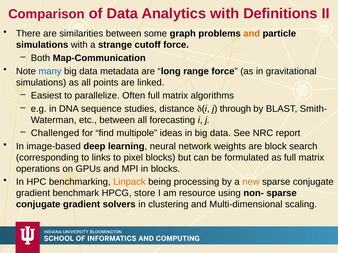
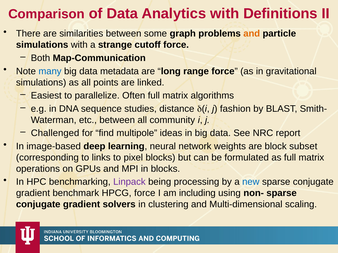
through: through -> fashion (235, 109)
forecasting: forecasting -> community (172, 120)
search: search -> subset (303, 147)
Linpack colour: orange -> purple (129, 182)
new colour: orange -> blue (251, 182)
HPCG store: store -> force (145, 194)
resource: resource -> including (197, 194)
